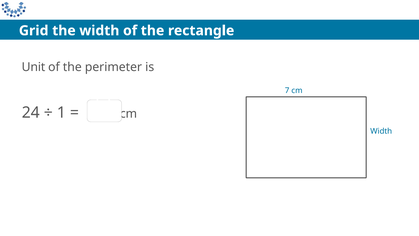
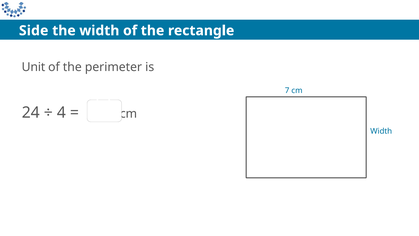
Grid: Grid -> Side (34, 31)
1: 1 -> 4 (61, 112)
